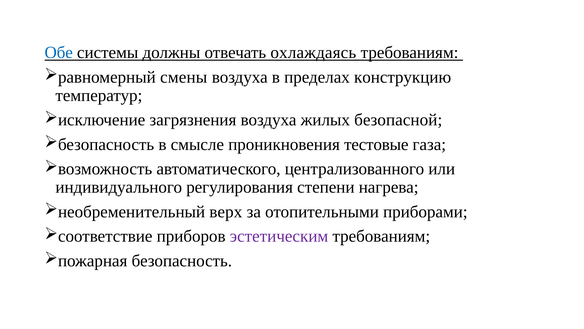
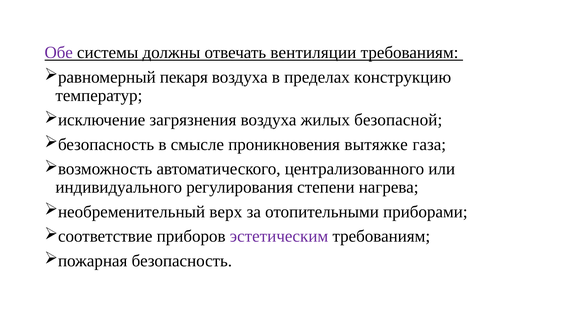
Обе colour: blue -> purple (59, 53)
охлаждаясь: охлаждаясь -> вентиляции (313, 53)
смены: смены -> пекаря (184, 77)
тестовые: тестовые -> вытяжке (376, 144)
